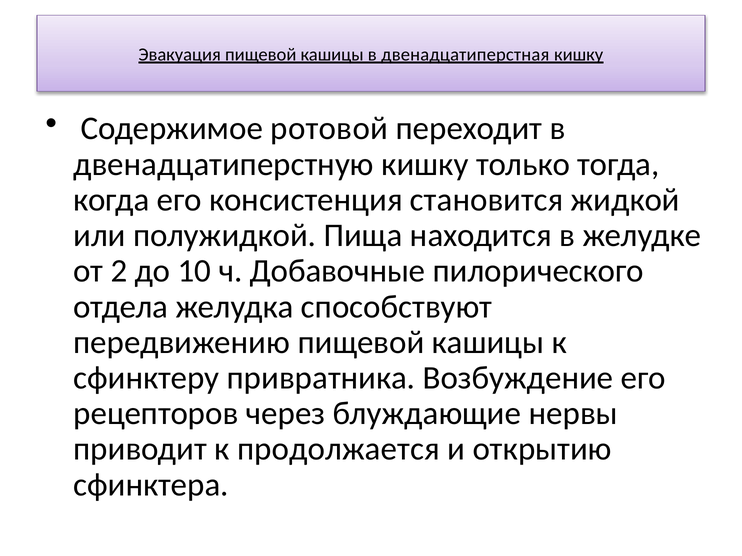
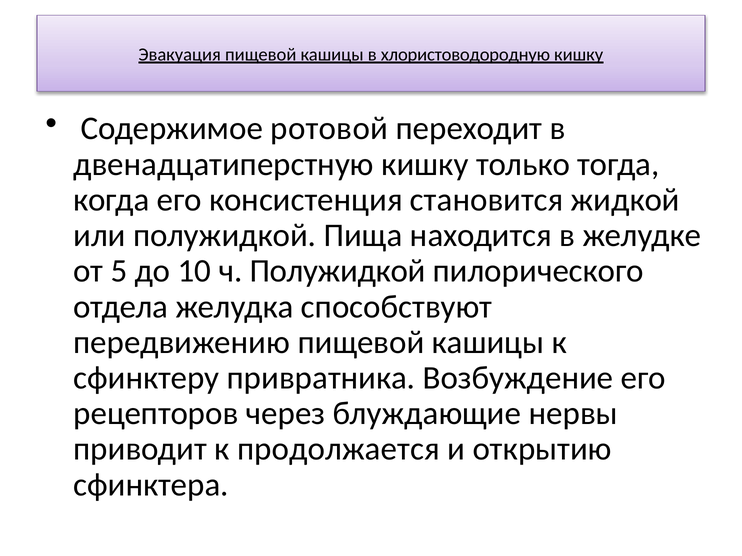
двенадцатиперстная: двенадцатиперстная -> хлористоводородную (465, 55)
2: 2 -> 5 (119, 271)
ч Добавочные: Добавочные -> Полужидкой (338, 271)
